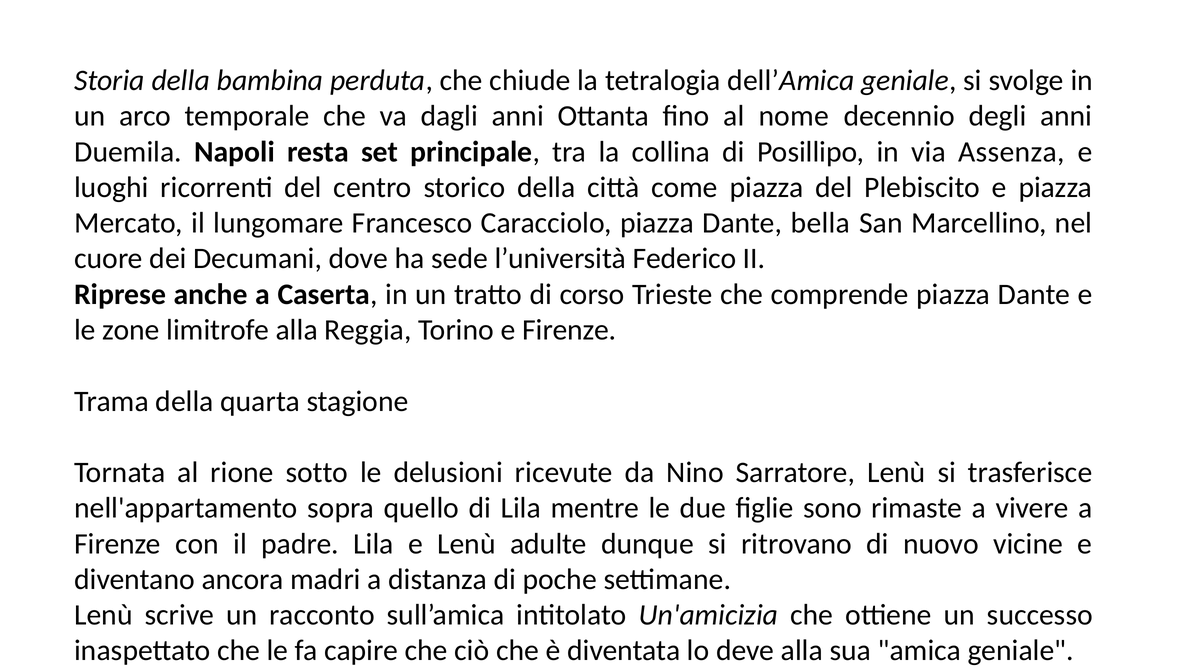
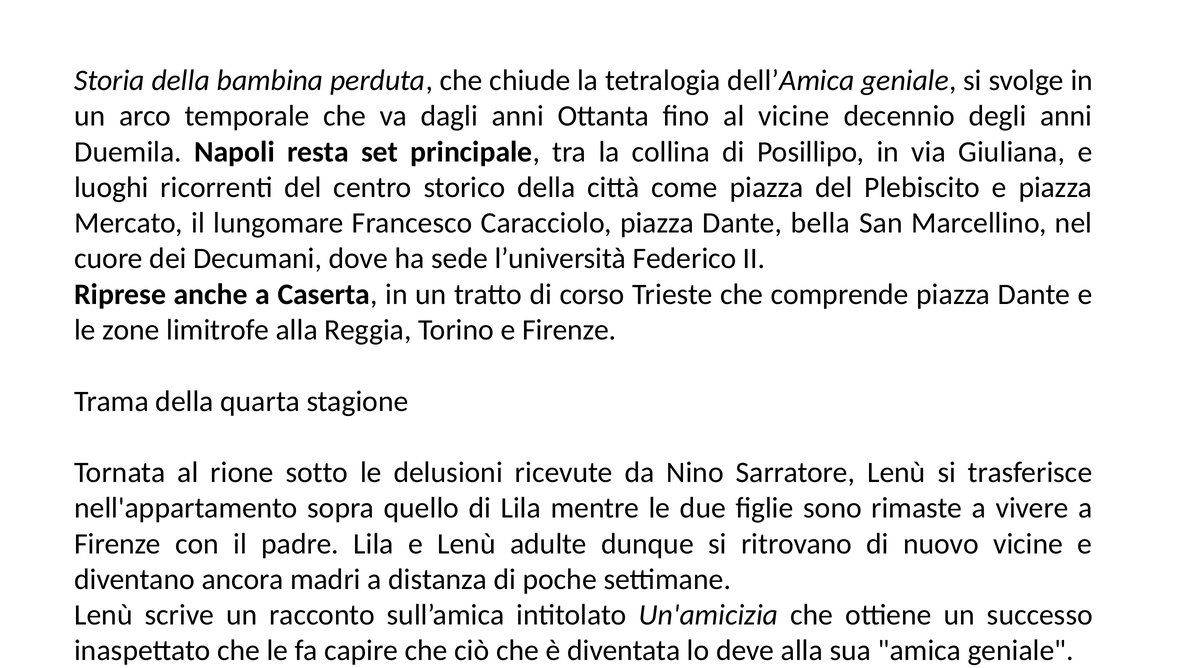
al nome: nome -> vicine (794, 116)
Assenza: Assenza -> Giuliana (1012, 152)
